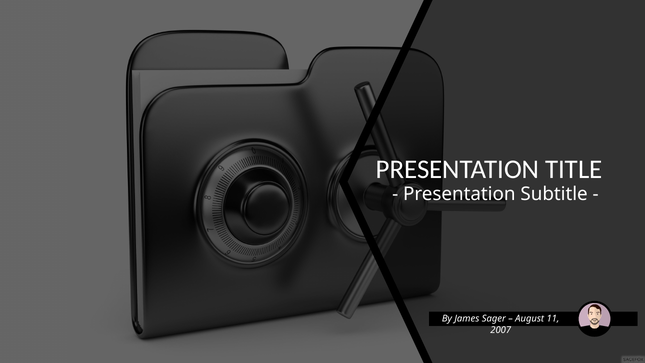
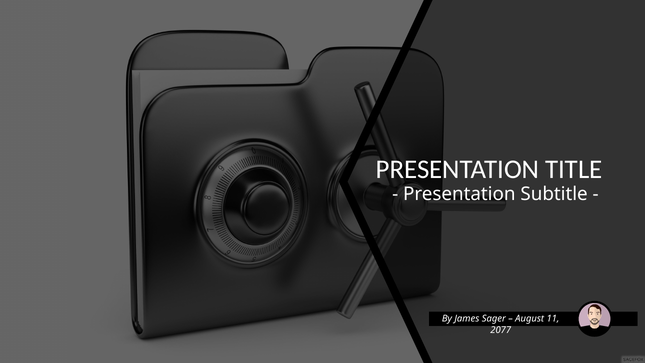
2007: 2007 -> 2077 (501, 330)
